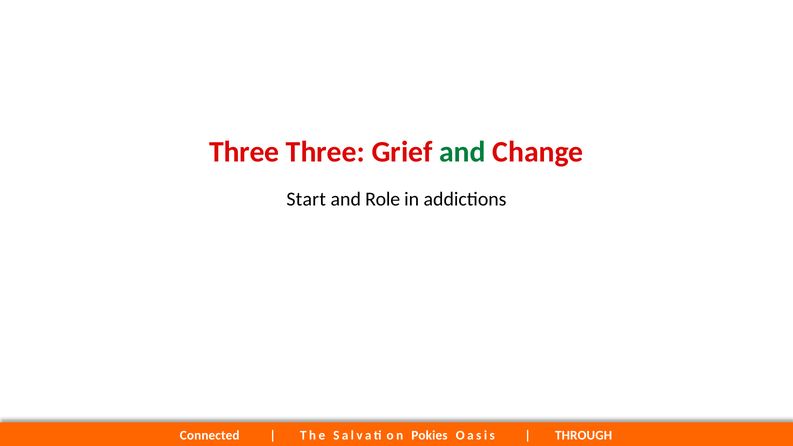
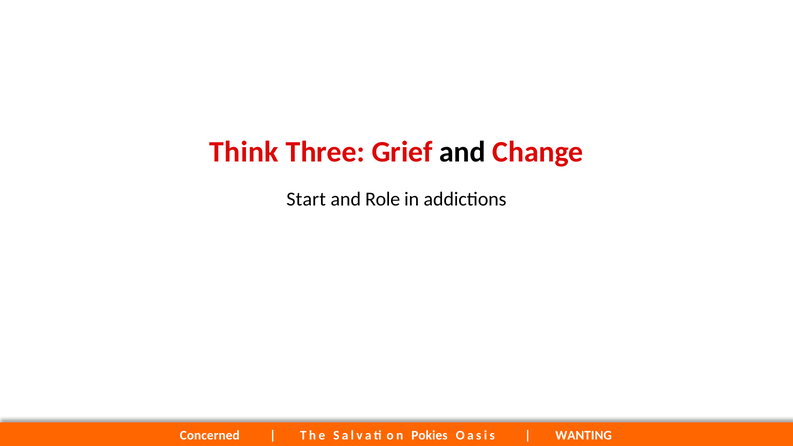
Three: Three -> Think (244, 152)
and colour: green -> black (462, 152)
Connected: Connected -> Concerned (210, 436)
THROUGH: THROUGH -> WANTING (584, 436)
